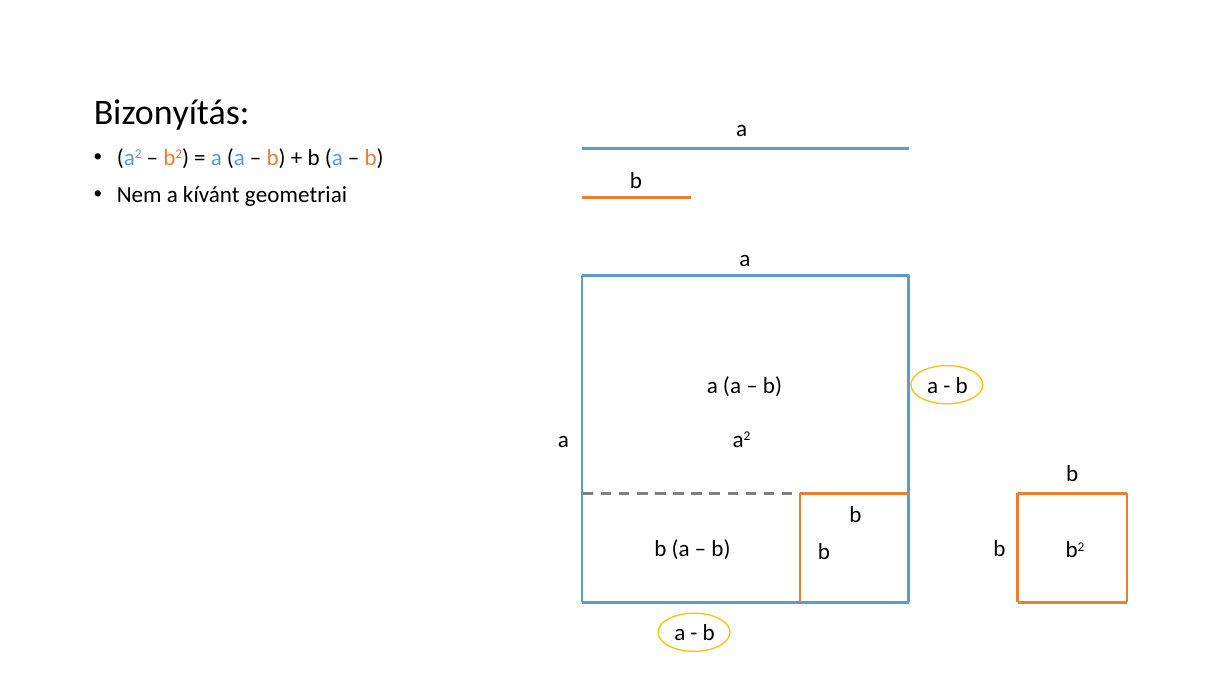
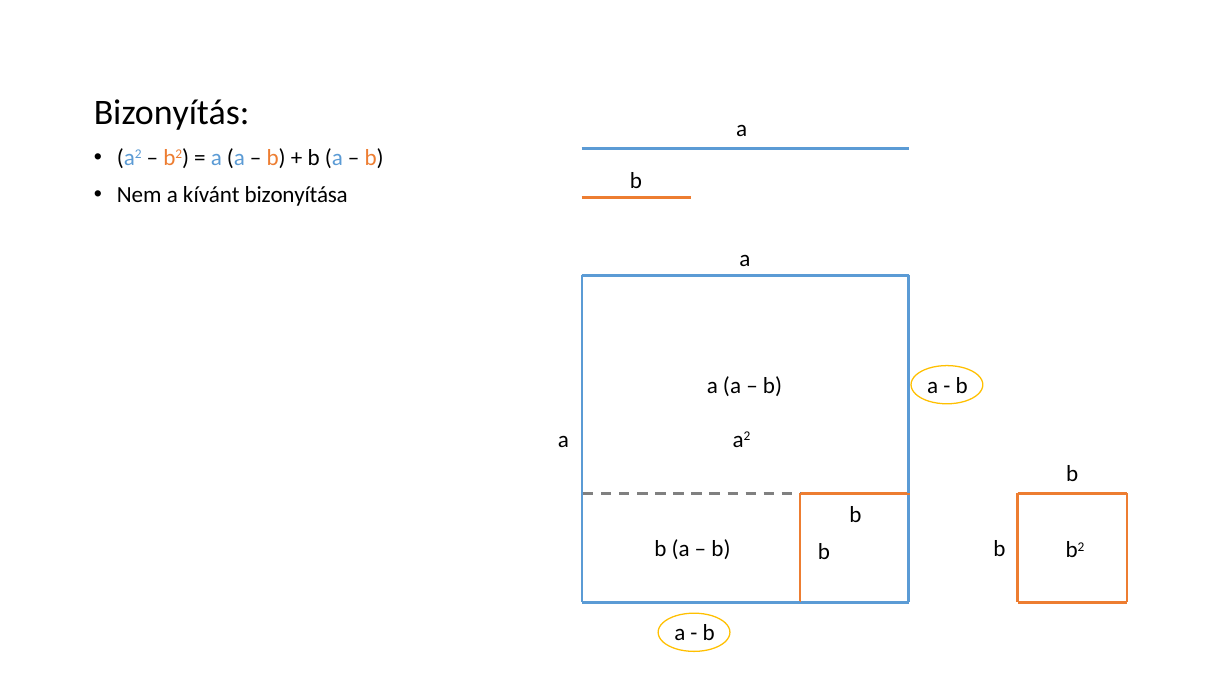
geometriai: geometriai -> bizonyítása (296, 195)
